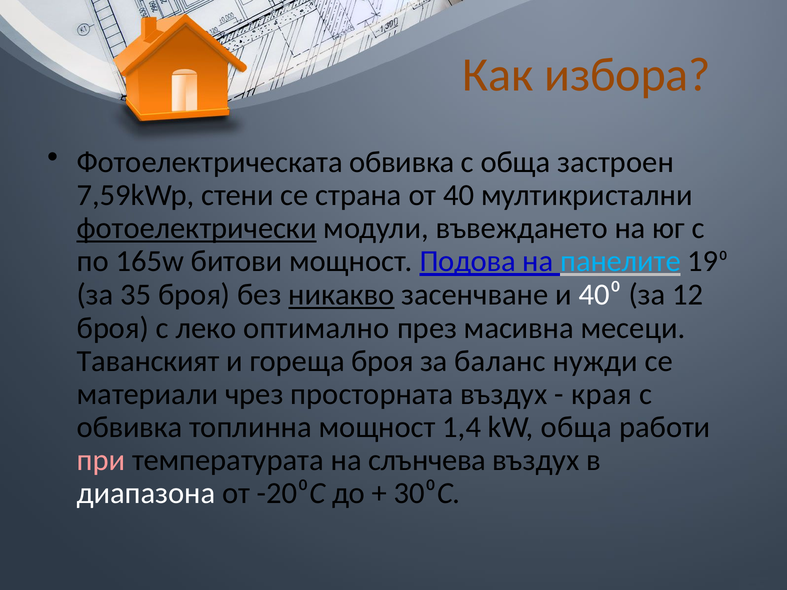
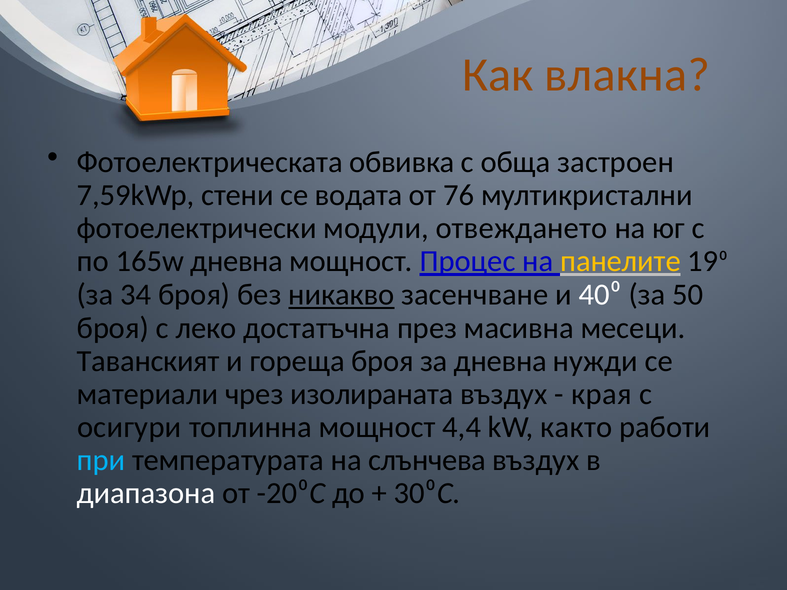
избора: избора -> влакна (627, 75)
страна: страна -> водата (359, 195)
40: 40 -> 76 (459, 195)
фотоелектрически underline: present -> none (197, 228)
въвеждането: въвеждането -> отвеждането (522, 228)
165w битови: битови -> дневна (237, 261)
Подова: Подова -> Процес (468, 261)
панелите colour: light blue -> yellow (620, 261)
35: 35 -> 34 (136, 295)
12: 12 -> 50 (688, 295)
оптимално: оптимално -> достатъчна (317, 328)
за баланс: баланс -> дневна (500, 361)
просторната: просторната -> изолираната (372, 394)
обвивка: обвивка -> осигури (129, 427)
1,4: 1,4 -> 4,4 (462, 427)
kW обща: обща -> както (576, 427)
при colour: pink -> light blue (101, 460)
